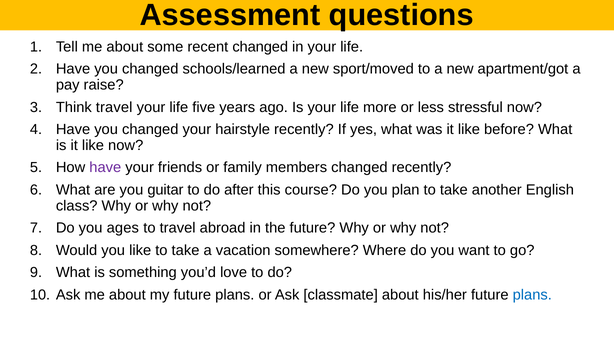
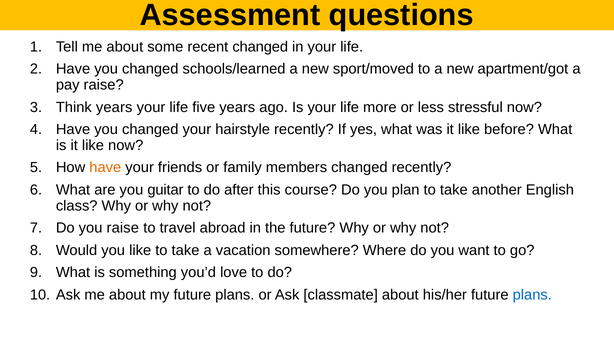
Think travel: travel -> years (114, 107)
have colour: purple -> orange (105, 168)
you ages: ages -> raise (123, 228)
